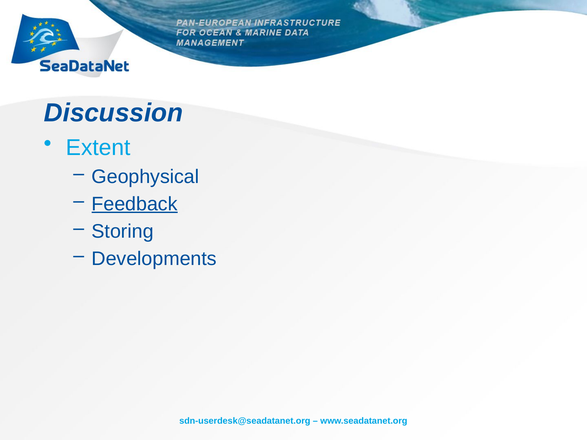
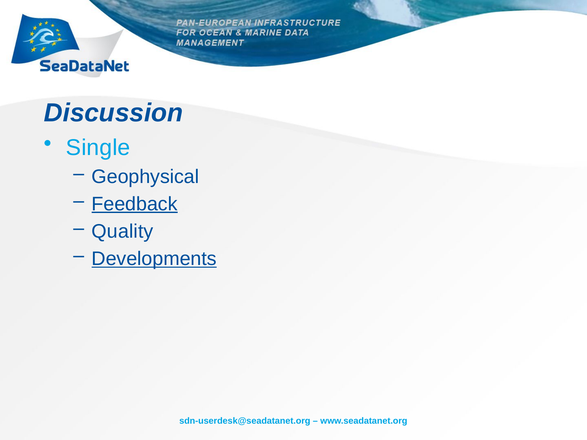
Extent: Extent -> Single (98, 148)
Storing: Storing -> Quality (123, 231)
Developments underline: none -> present (154, 259)
